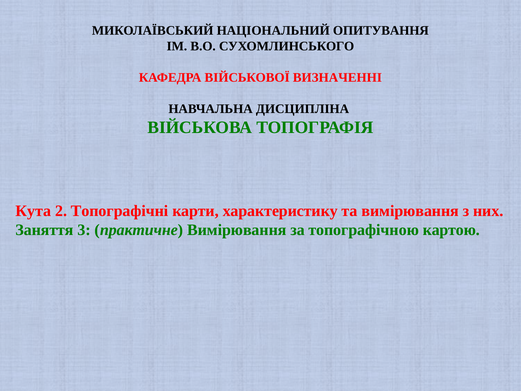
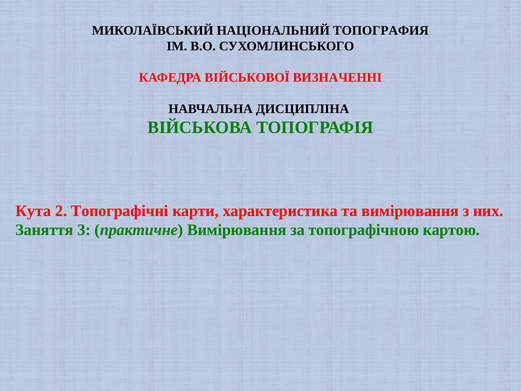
ОПИТУВАННЯ: ОПИТУВАННЯ -> ТОПОГРАФИЯ (381, 31)
характеристику: характеристику -> характеристика (280, 211)
